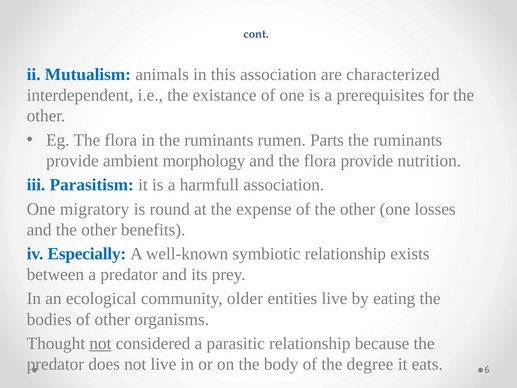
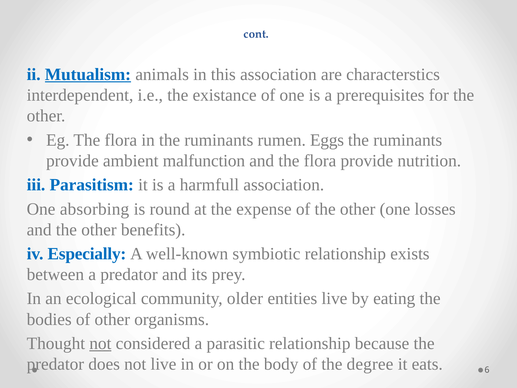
Mutualism underline: none -> present (88, 74)
characterized: characterized -> characterstics (393, 74)
Parts: Parts -> Eggs (327, 140)
morphology: morphology -> malfunction (204, 161)
migratory: migratory -> absorbing (95, 209)
